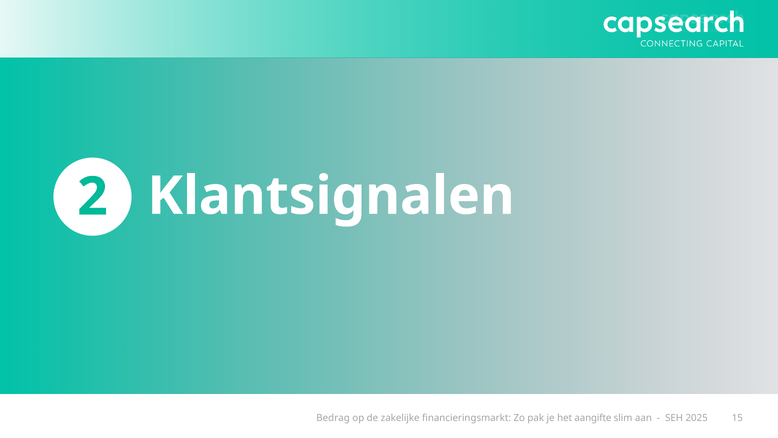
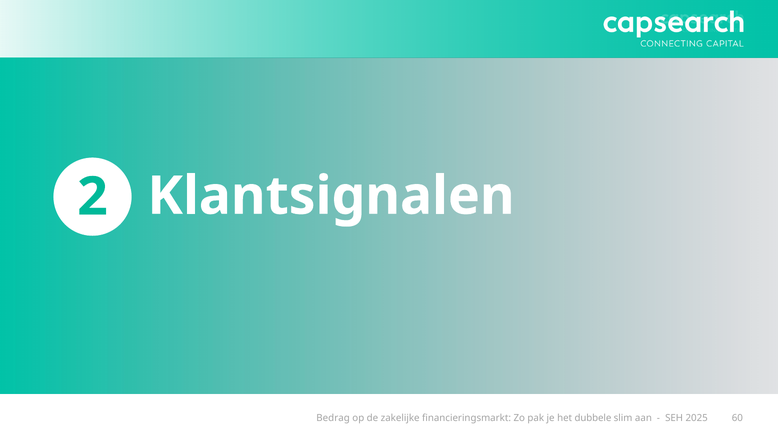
aangifte: aangifte -> dubbele (593, 418)
15: 15 -> 60 (737, 418)
